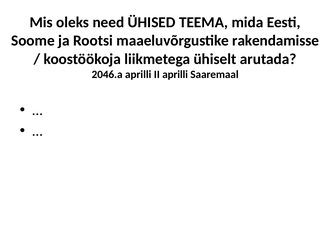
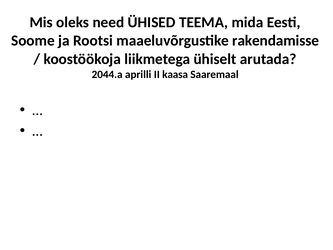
2046.a: 2046.a -> 2044.a (107, 74)
II aprilli: aprilli -> kaasa (175, 74)
